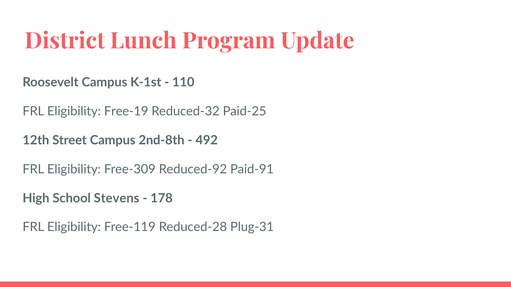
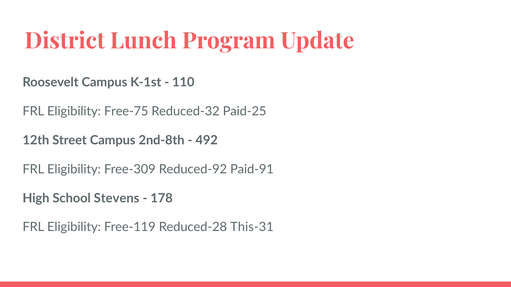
Free-19: Free-19 -> Free-75 (126, 112)
Plug-31: Plug-31 -> This-31 (252, 227)
